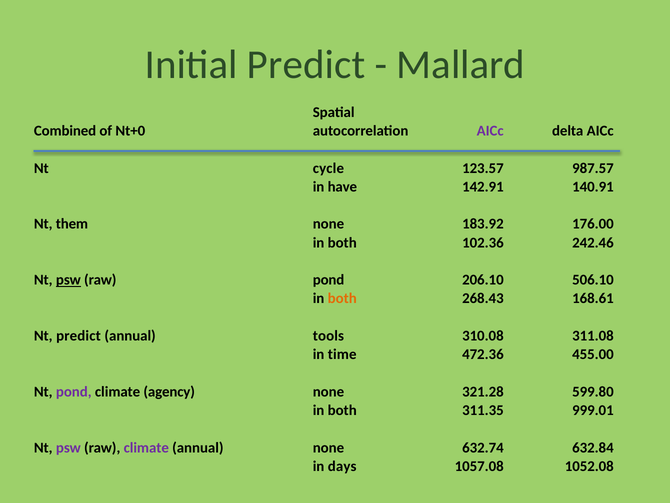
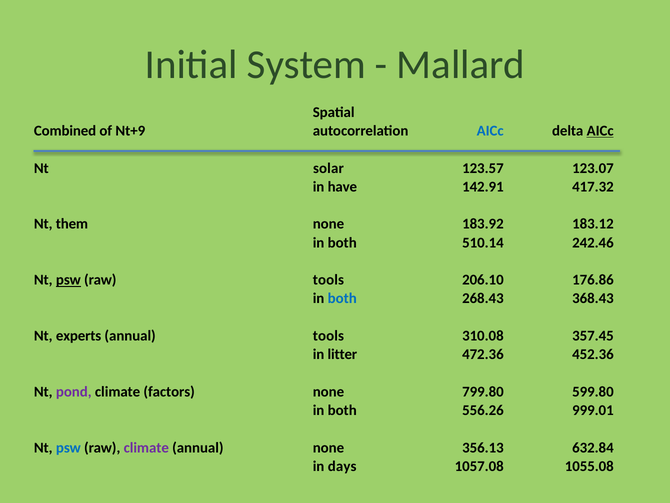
Initial Predict: Predict -> System (306, 65)
Nt+0: Nt+0 -> Nt+9 (130, 131)
AICc colour: purple -> blue (490, 131)
AICc underline: none -> present (600, 131)
cycle: cycle -> solar (328, 168)
987.57: 987.57 -> 123.07 (593, 168)
140.91: 140.91 -> 417.32 (593, 187)
176.00: 176.00 -> 183.12 (593, 224)
102.36: 102.36 -> 510.14 (483, 242)
raw pond: pond -> tools (328, 280)
506.10: 506.10 -> 176.86 (593, 280)
both colour: orange -> blue (342, 298)
168.61: 168.61 -> 368.43 (593, 298)
Nt predict: predict -> experts (79, 336)
311.08: 311.08 -> 357.45 (593, 336)
time: time -> litter (342, 354)
455.00: 455.00 -> 452.36 (593, 354)
agency: agency -> factors (169, 391)
321.28: 321.28 -> 799.80 (483, 391)
311.35: 311.35 -> 556.26 (483, 410)
psw colour: purple -> blue (68, 447)
632.74: 632.74 -> 356.13 (483, 447)
1052.08: 1052.08 -> 1055.08 (589, 466)
